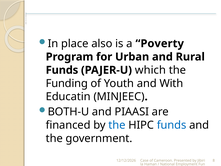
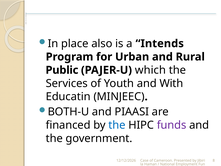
Poverty: Poverty -> Intends (160, 43)
Funds: Funds -> Public (62, 70)
Funding: Funding -> Services (67, 83)
funds colour: blue -> purple (172, 125)
